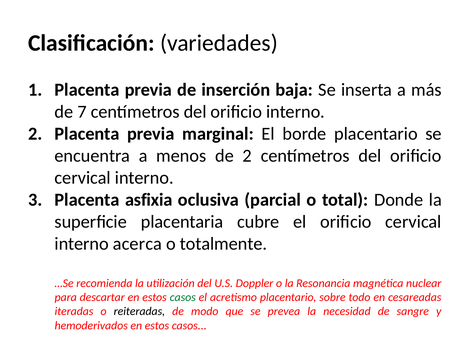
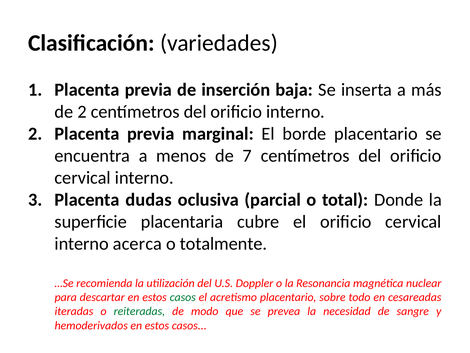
de 7: 7 -> 2 (82, 112)
de 2: 2 -> 7 (247, 156)
asfixia: asfixia -> dudas (149, 199)
reiteradas colour: black -> green (139, 311)
